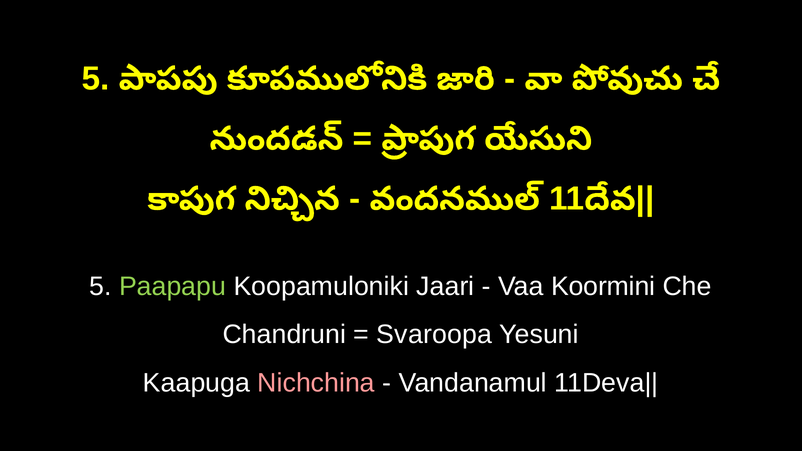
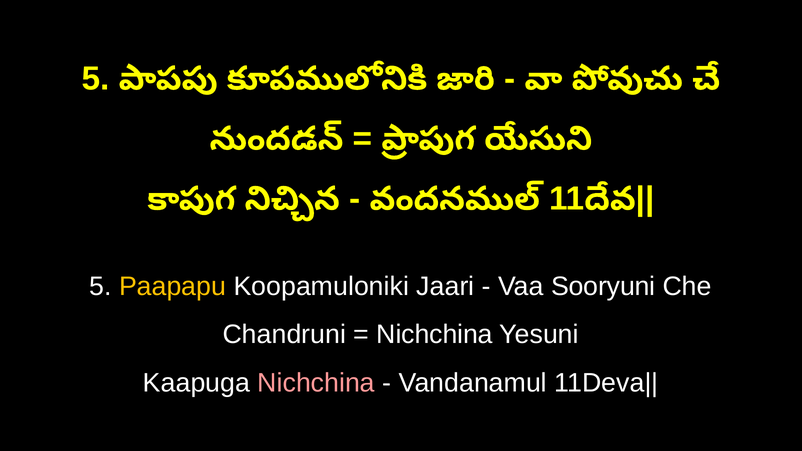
Paapapu colour: light green -> yellow (173, 287)
Koormini: Koormini -> Sooryuni (603, 287)
Svaroopa: Svaroopa -> Nichchina (435, 335)
